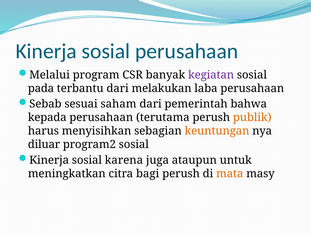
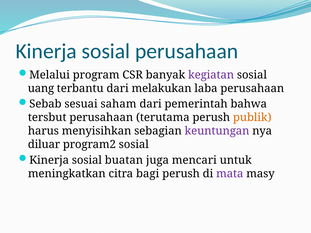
pada: pada -> uang (41, 88)
kepada: kepada -> tersbut (47, 118)
keuntungan colour: orange -> purple (217, 131)
karena: karena -> buatan (124, 160)
ataupun: ataupun -> mencari (194, 160)
mata colour: orange -> purple (230, 174)
